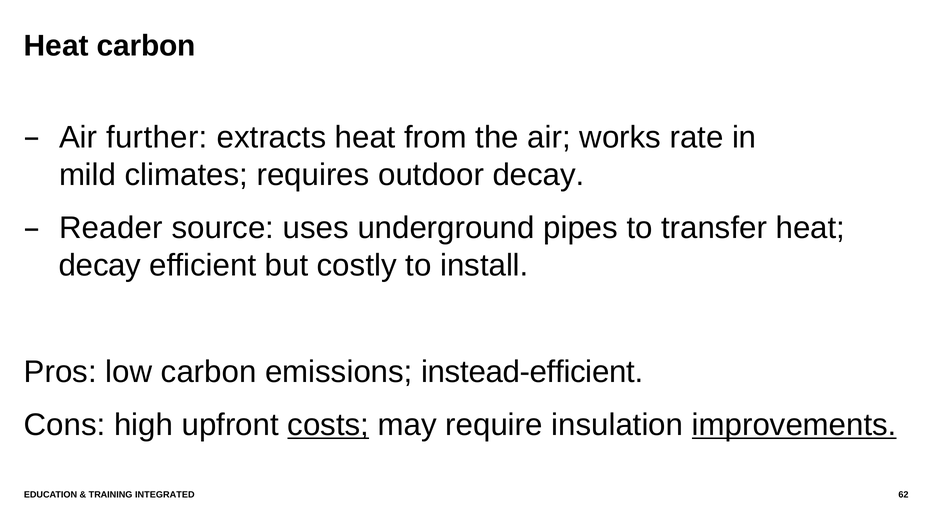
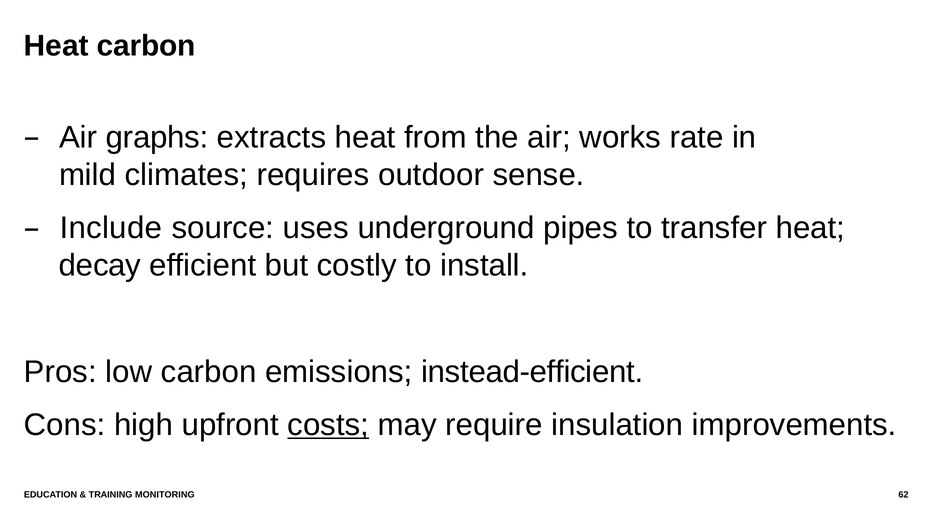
further: further -> graphs (157, 138)
outdoor decay: decay -> sense (539, 175)
Reader: Reader -> Include (111, 228)
improvements underline: present -> none (794, 425)
INTEGRATED: INTEGRATED -> MONITORING (165, 495)
